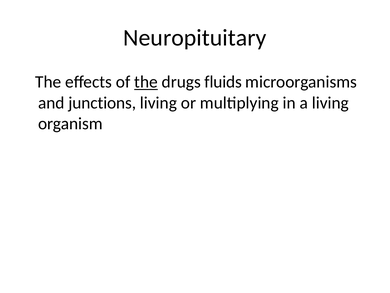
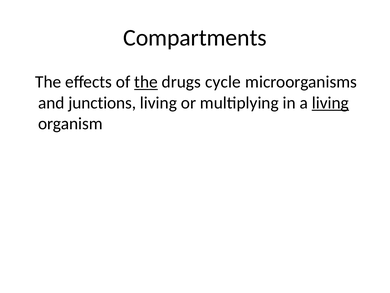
Neuropituitary: Neuropituitary -> Compartments (195, 38)
fluids: fluids -> cycle (223, 82)
living underline: none -> present (330, 103)
